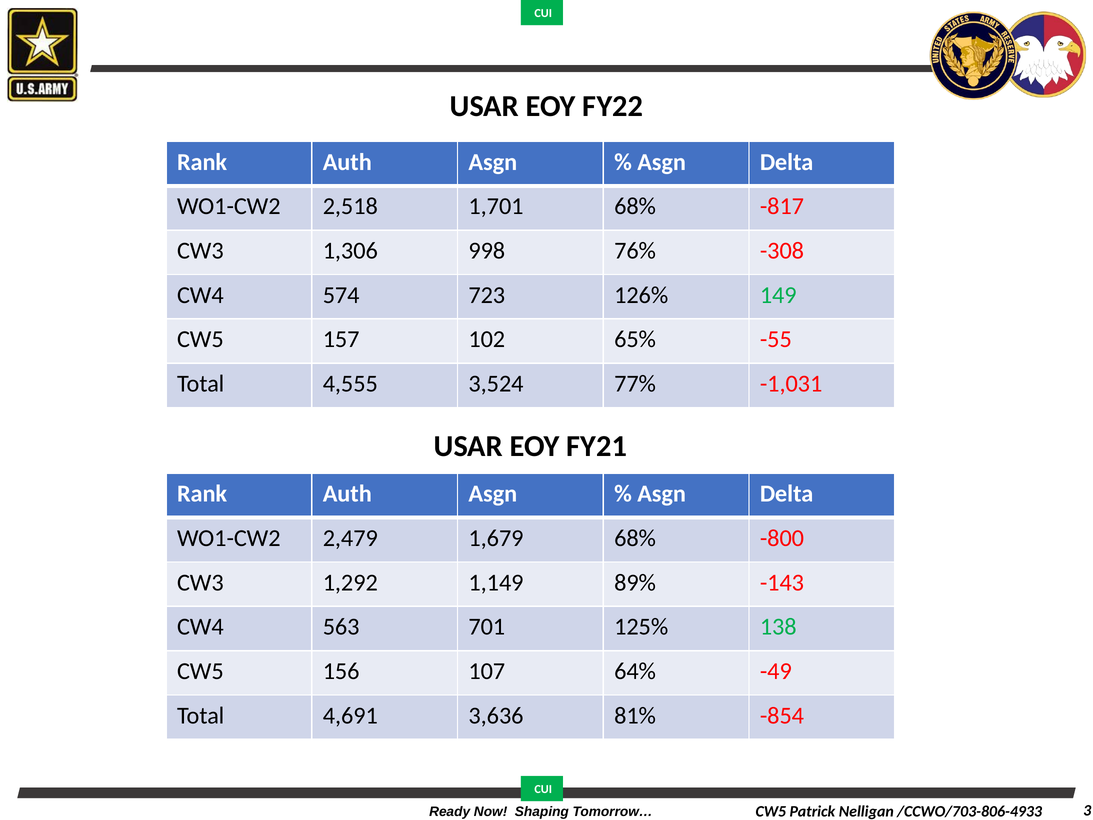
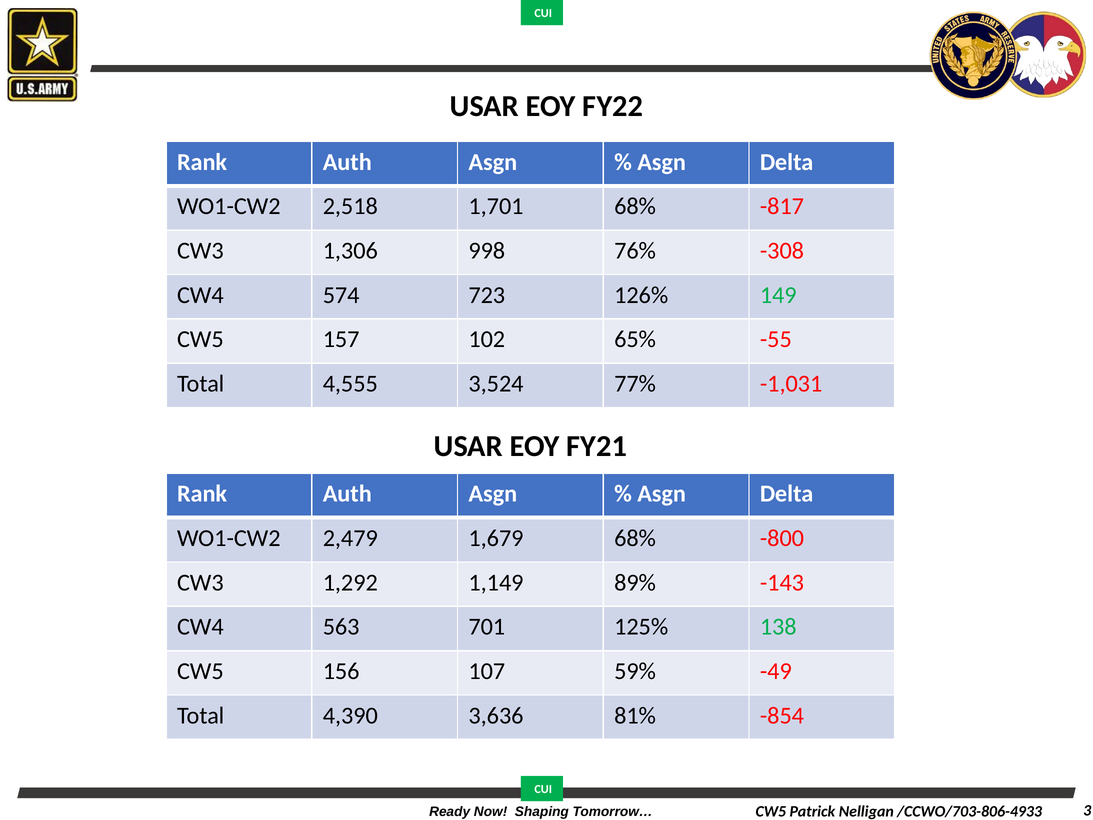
64%: 64% -> 59% (635, 671)
4,691: 4,691 -> 4,390 (350, 715)
